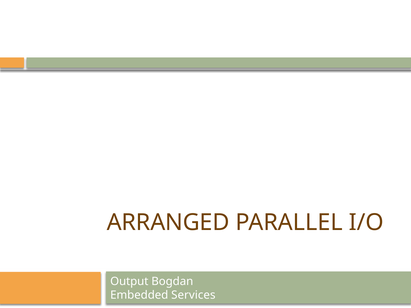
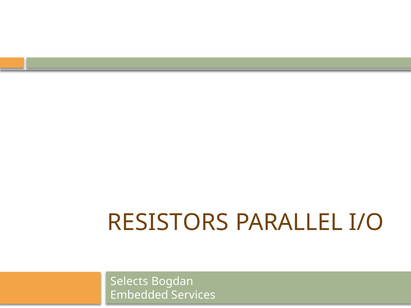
ARRANGED: ARRANGED -> RESISTORS (168, 223)
Output: Output -> Selects (129, 282)
